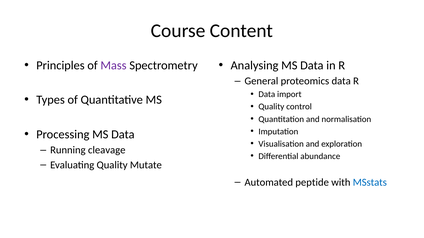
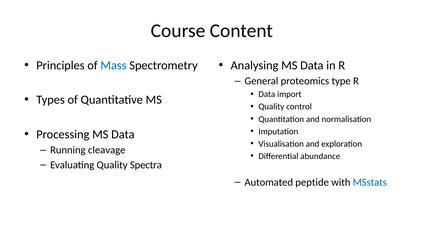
Mass colour: purple -> blue (114, 66)
proteomics data: data -> type (341, 81)
Mutate: Mutate -> Spectra (146, 165)
